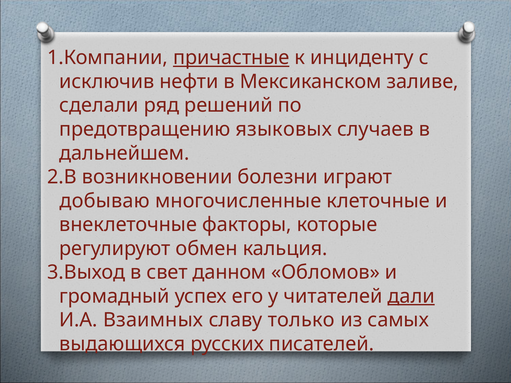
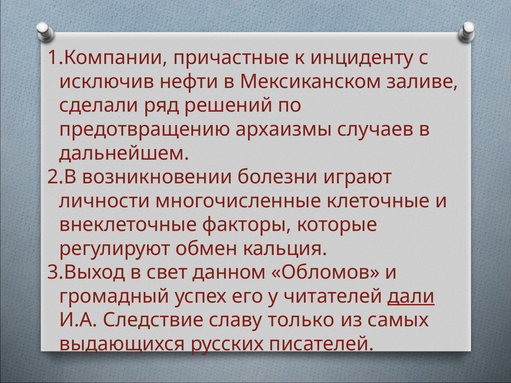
причастные underline: present -> none (231, 58)
языковых: языковых -> архаизмы (284, 129)
добываю: добываю -> личности (105, 201)
Взаимных: Взаимных -> Следствие (153, 320)
